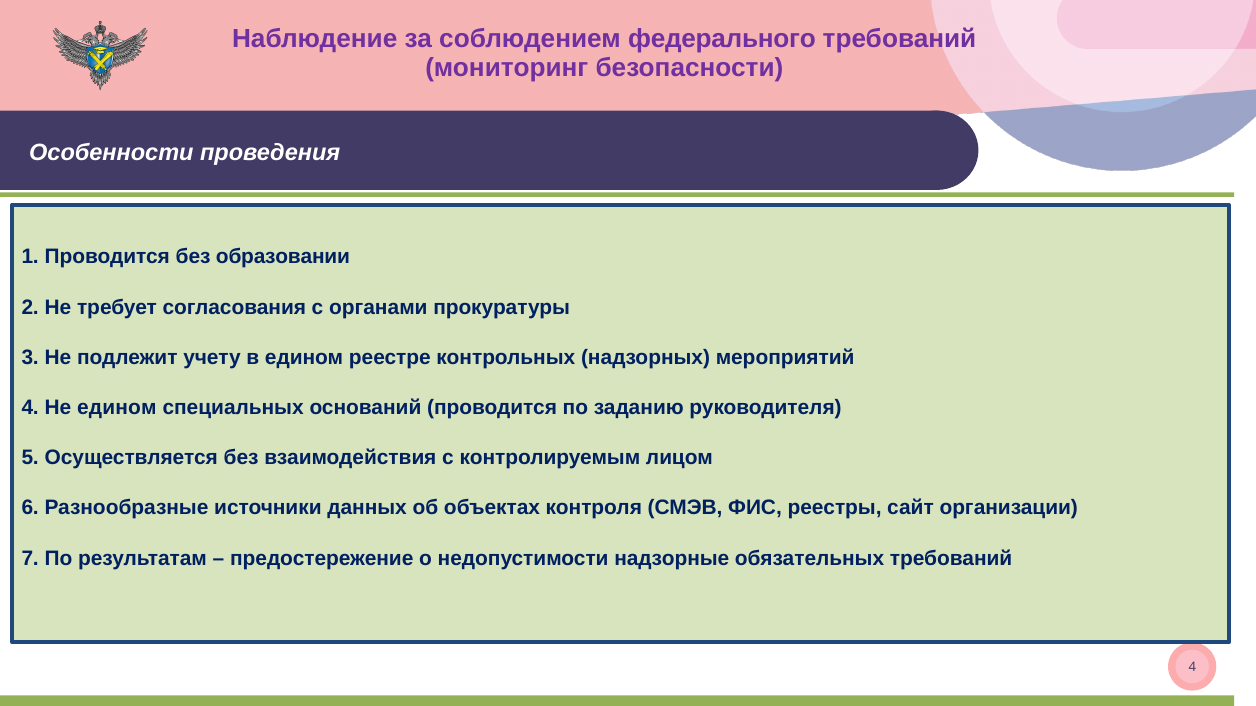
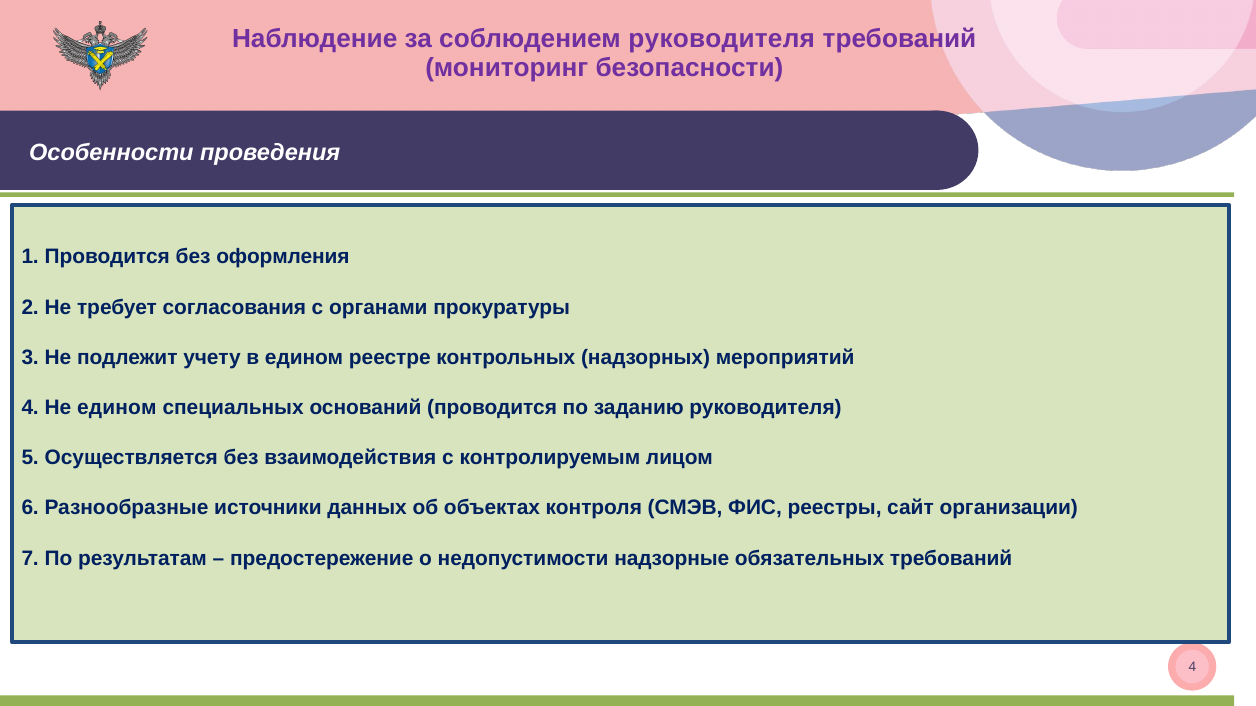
соблюдением федерального: федерального -> руководителя (722, 39)
образовании: образовании -> оформления (283, 257)
